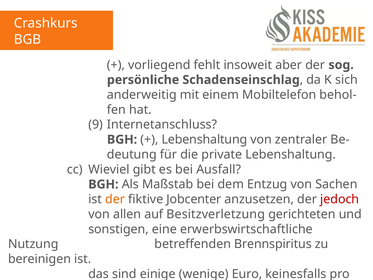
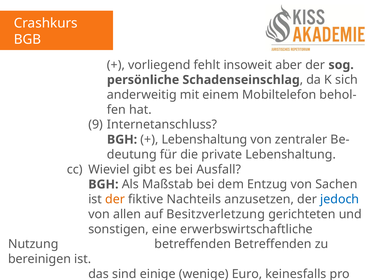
Jobcenter: Jobcenter -> Nachteils (194, 199)
jedoch colour: red -> blue (340, 199)
betreffenden Brennspiritus: Brennspiritus -> Betreffenden (273, 244)
